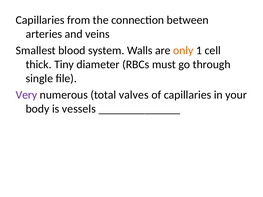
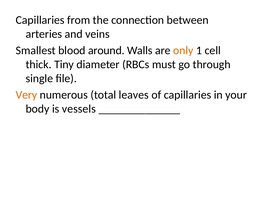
system: system -> around (106, 51)
Very colour: purple -> orange (26, 95)
valves: valves -> leaves (134, 95)
